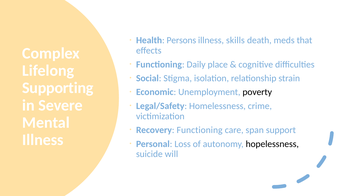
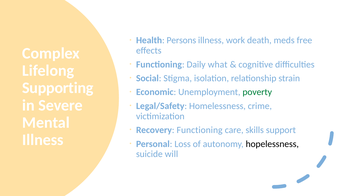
skills: skills -> work (236, 40)
that: that -> free (304, 40)
place: place -> what (218, 64)
poverty colour: black -> green (257, 92)
span: span -> skills (255, 130)
